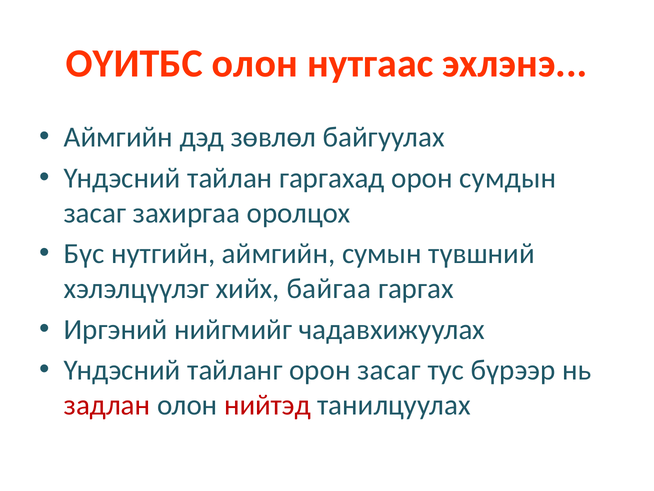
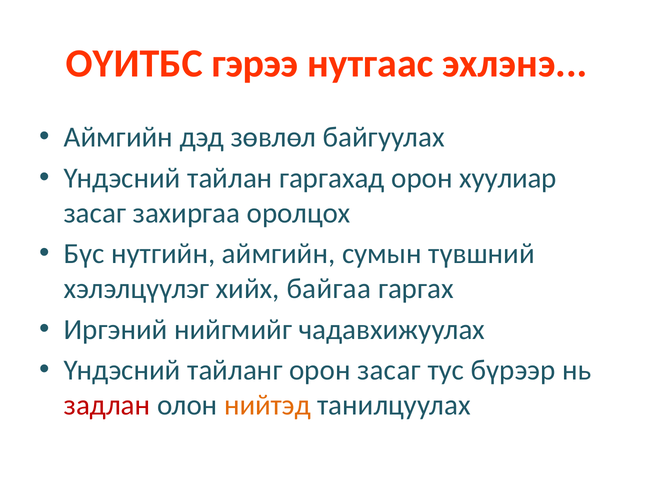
ОҮИТБС олон: олон -> гэрээ (255, 63)
сумдын: сумдын -> хуулиар (508, 178)
нийтэд colour: red -> orange (267, 405)
